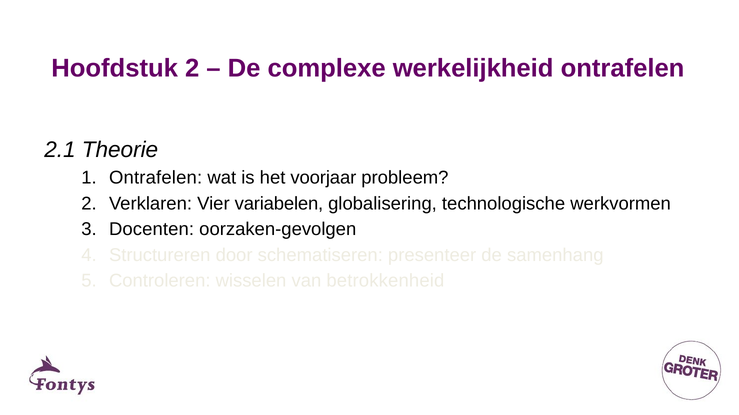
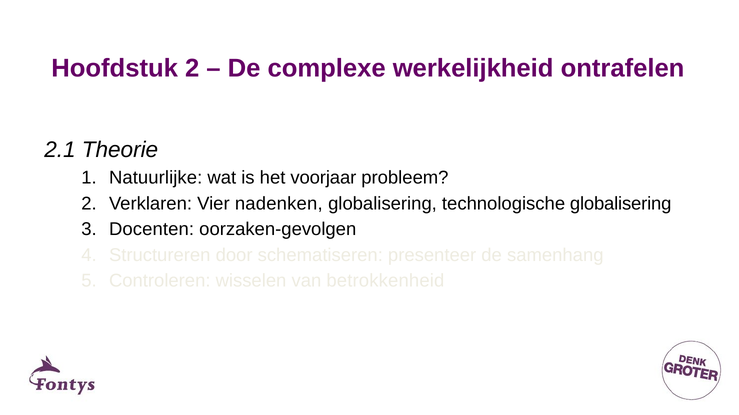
Ontrafelen: Ontrafelen -> Natuurlijke (156, 178)
variabelen: variabelen -> nadenken (279, 204)
technologische werkvormen: werkvormen -> globalisering (621, 204)
